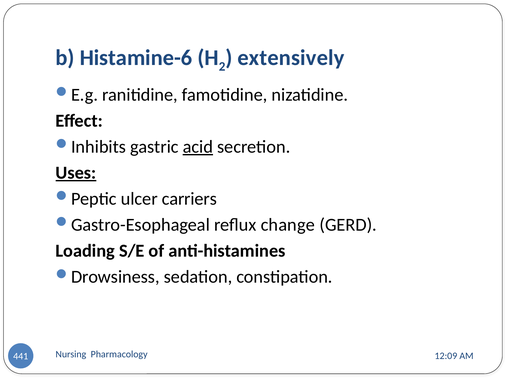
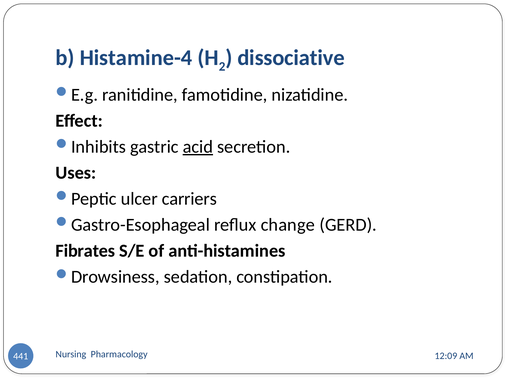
Histamine-6: Histamine-6 -> Histamine-4 (136, 58)
extensively: extensively -> dissociative (291, 58)
Uses underline: present -> none (76, 173)
Loading: Loading -> Fibrates (85, 251)
